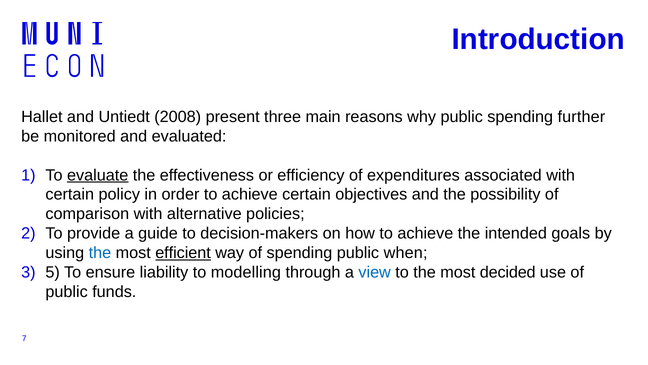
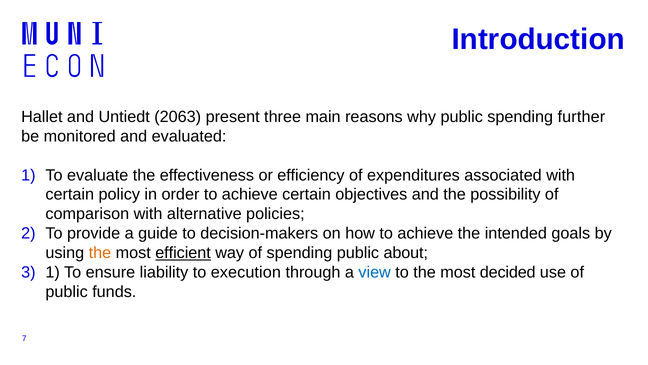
2008: 2008 -> 2063 (178, 117)
evaluate underline: present -> none (98, 175)
the colour: blue -> orange (100, 253)
when: when -> about (406, 253)
3 5: 5 -> 1 (53, 272)
modelling: modelling -> execution (246, 272)
